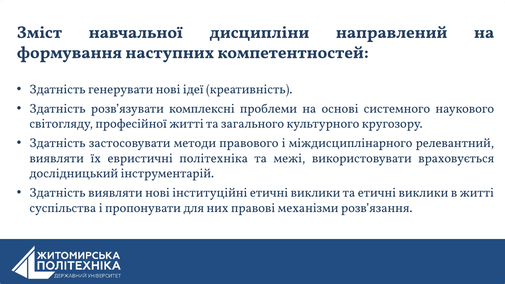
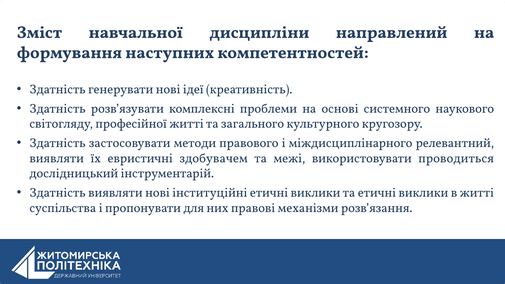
політехніка: політехніка -> здобувачем (214, 158)
враховується: враховується -> проводиться (456, 158)
